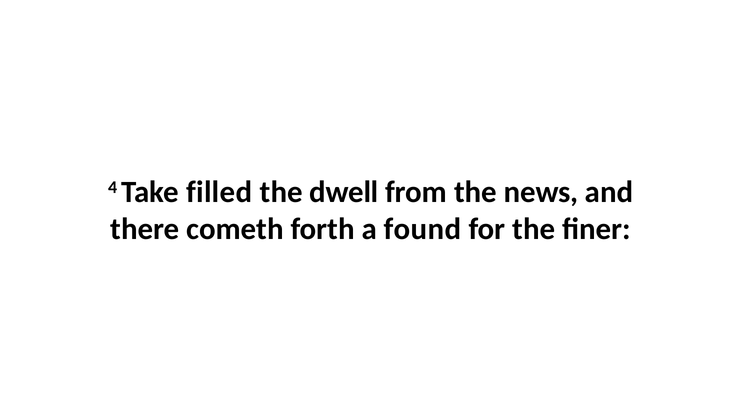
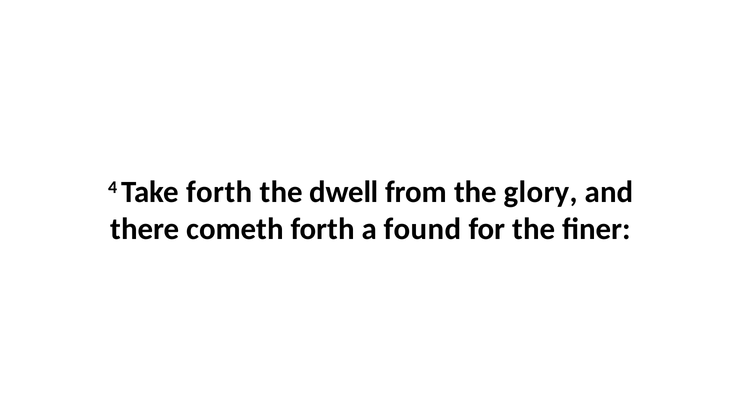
Take filled: filled -> forth (219, 192)
news: news -> glory (541, 192)
